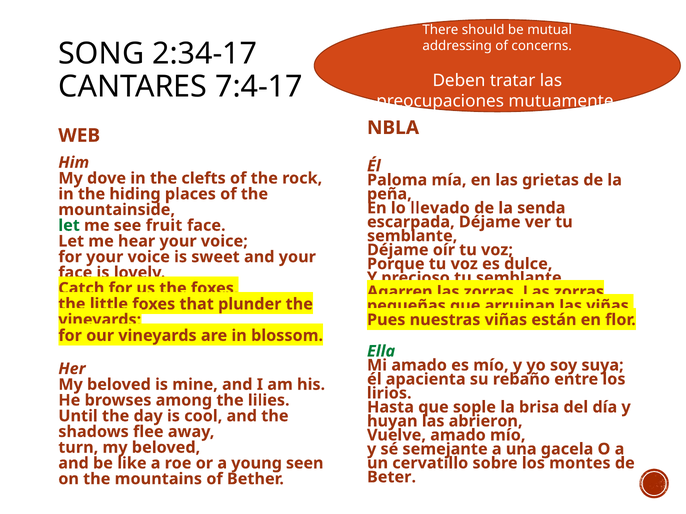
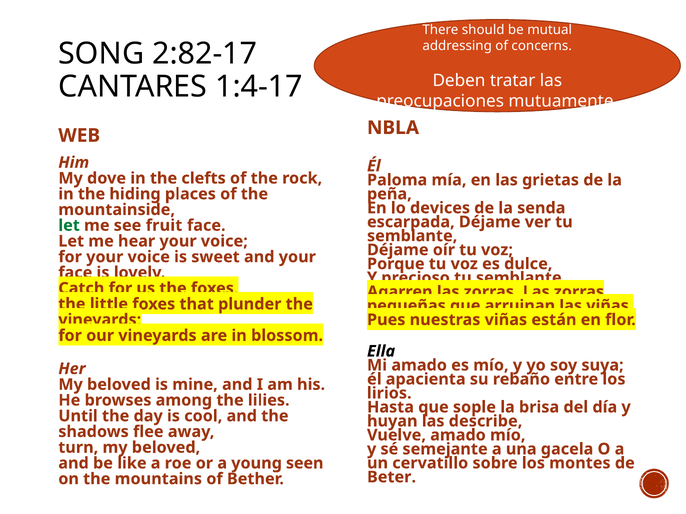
2:34-17: 2:34-17 -> 2:82-17 (205, 54)
7:4-17: 7:4-17 -> 1:4-17 (259, 87)
llevado: llevado -> devices (440, 208)
Ella colour: green -> black (381, 352)
abrieron: abrieron -> describe (486, 422)
